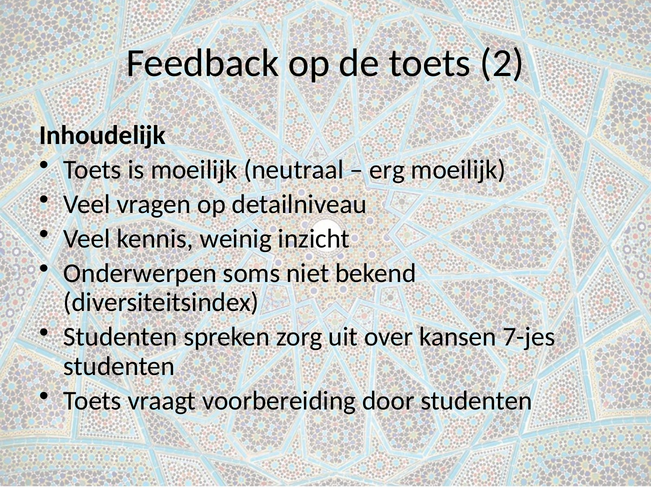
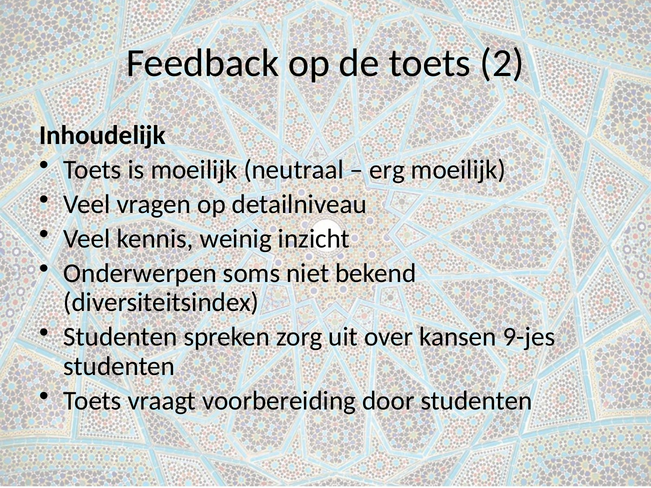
7-jes: 7-jes -> 9-jes (529, 337)
